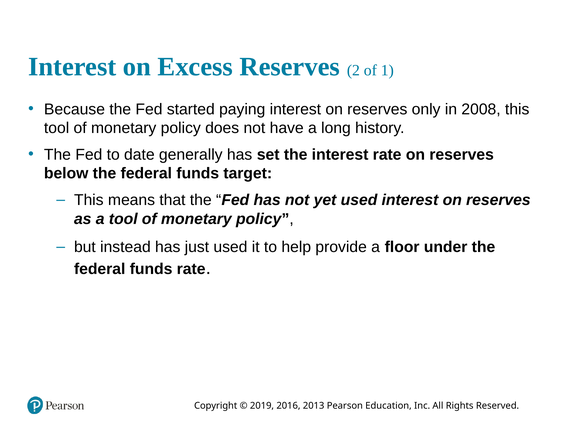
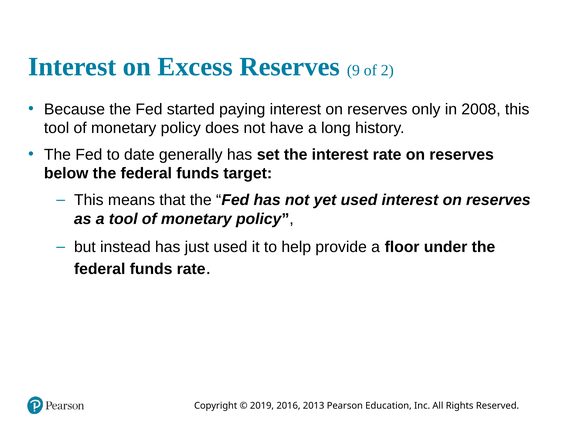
2: 2 -> 9 (353, 70)
1: 1 -> 2 (387, 70)
